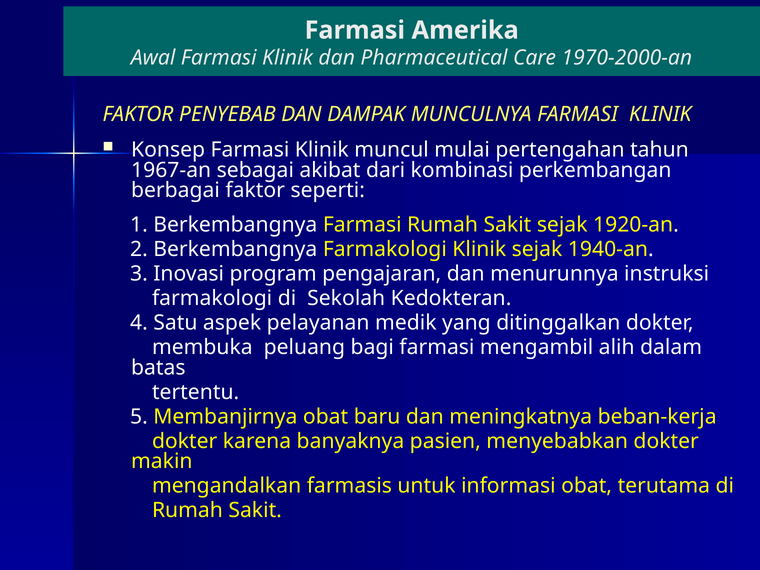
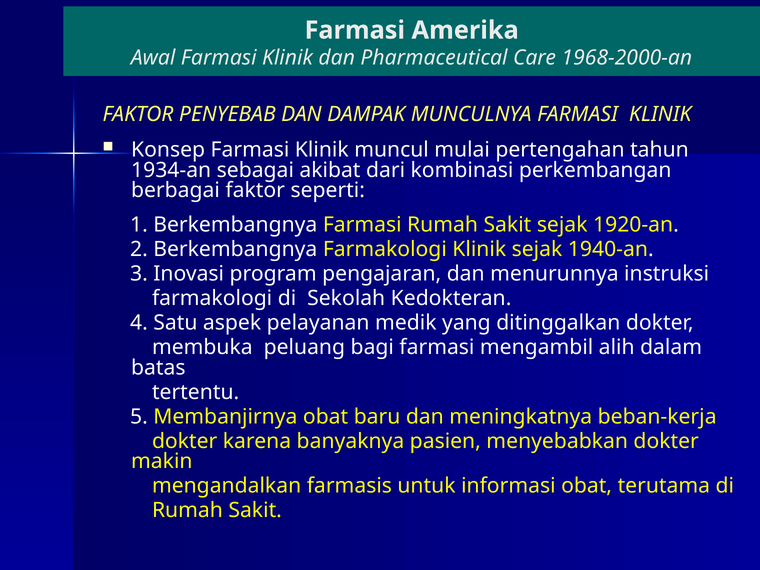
1970-2000-an: 1970-2000-an -> 1968-2000-an (627, 58)
1967-an: 1967-an -> 1934-an (171, 170)
